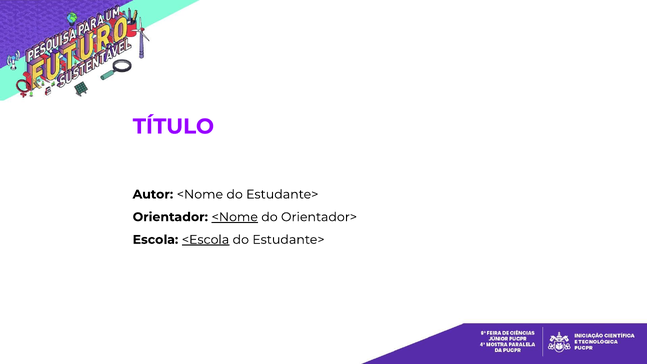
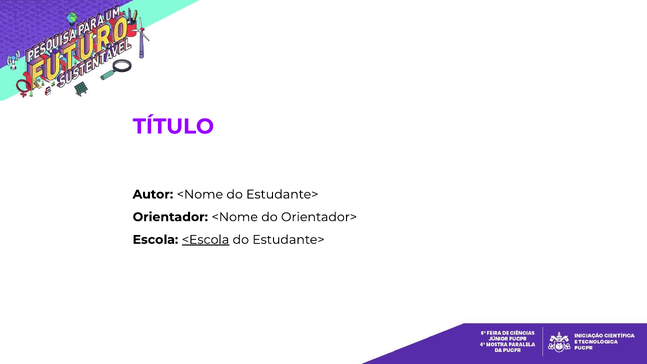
<Nome underline: present -> none (235, 217)
